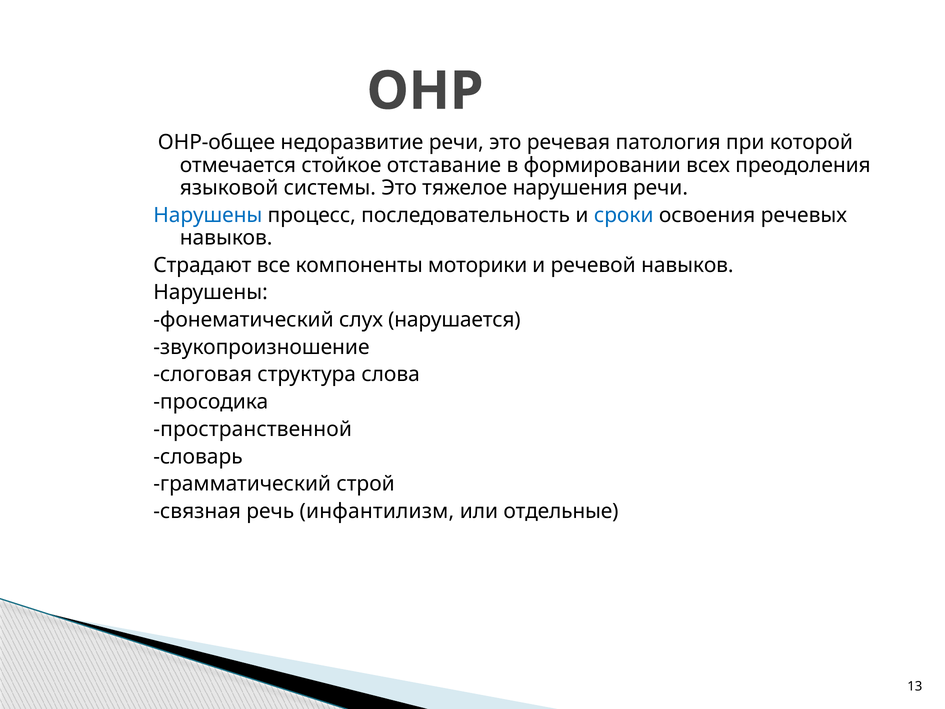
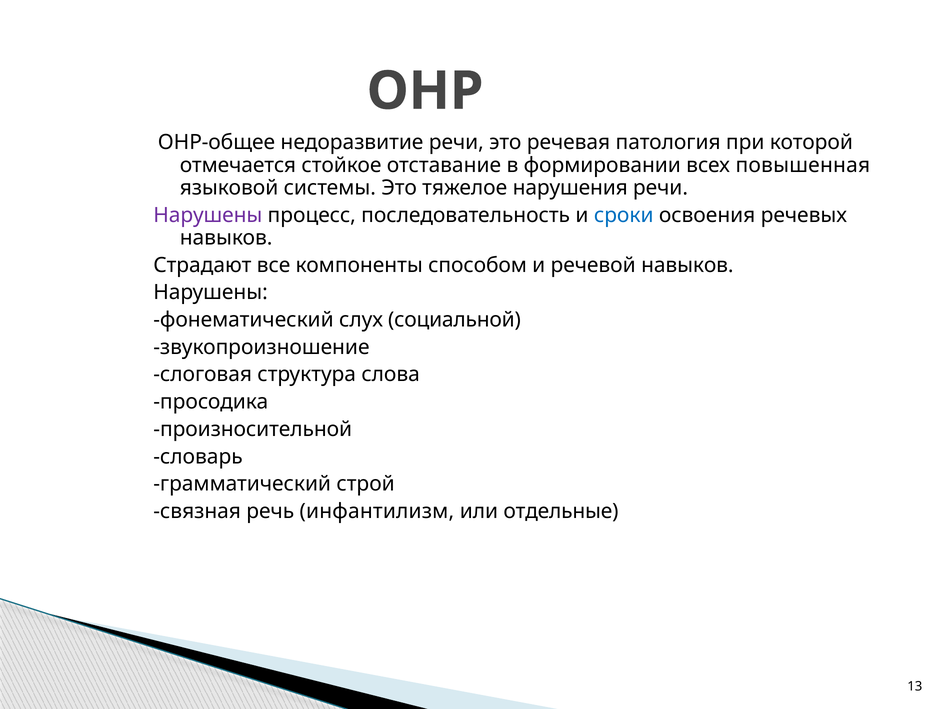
преодоления: преодоления -> повышенная (803, 165)
Нарушены colour: blue -> purple (208, 215)
моторики: моторики -> способом (478, 265)
нарушается: нарушается -> социальной (454, 320)
пространственной: пространственной -> произносительной (253, 429)
